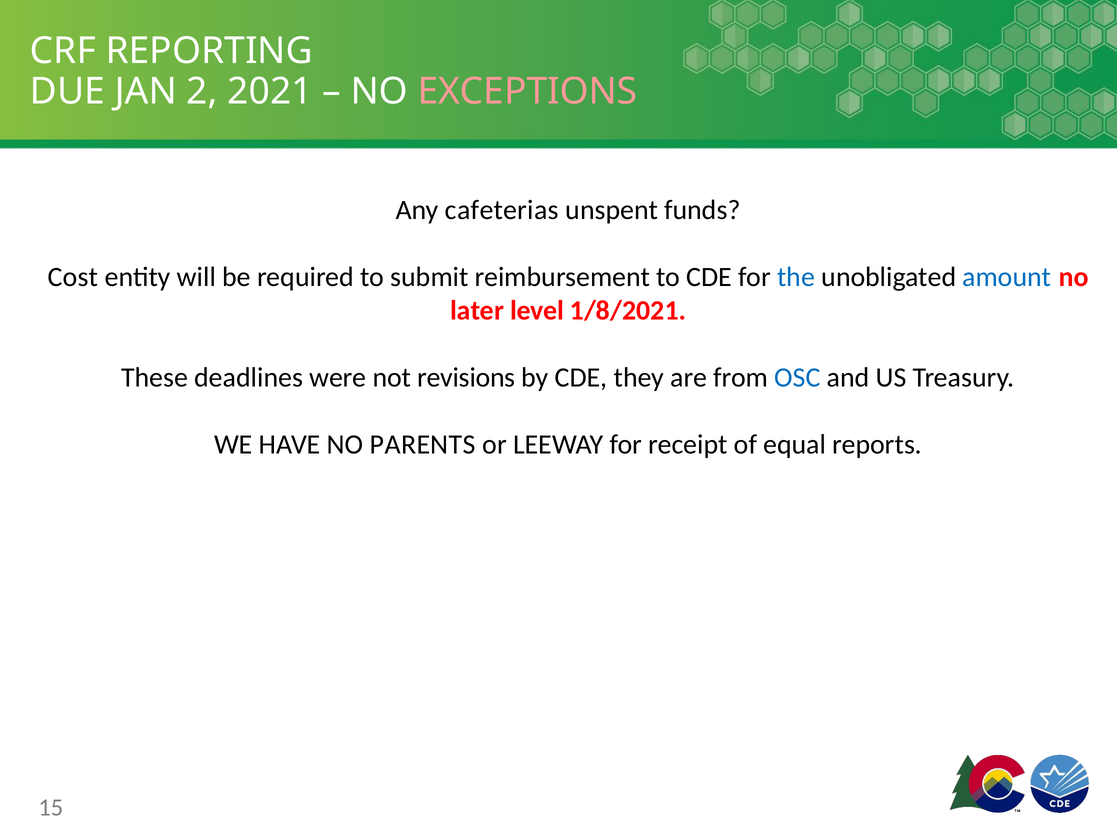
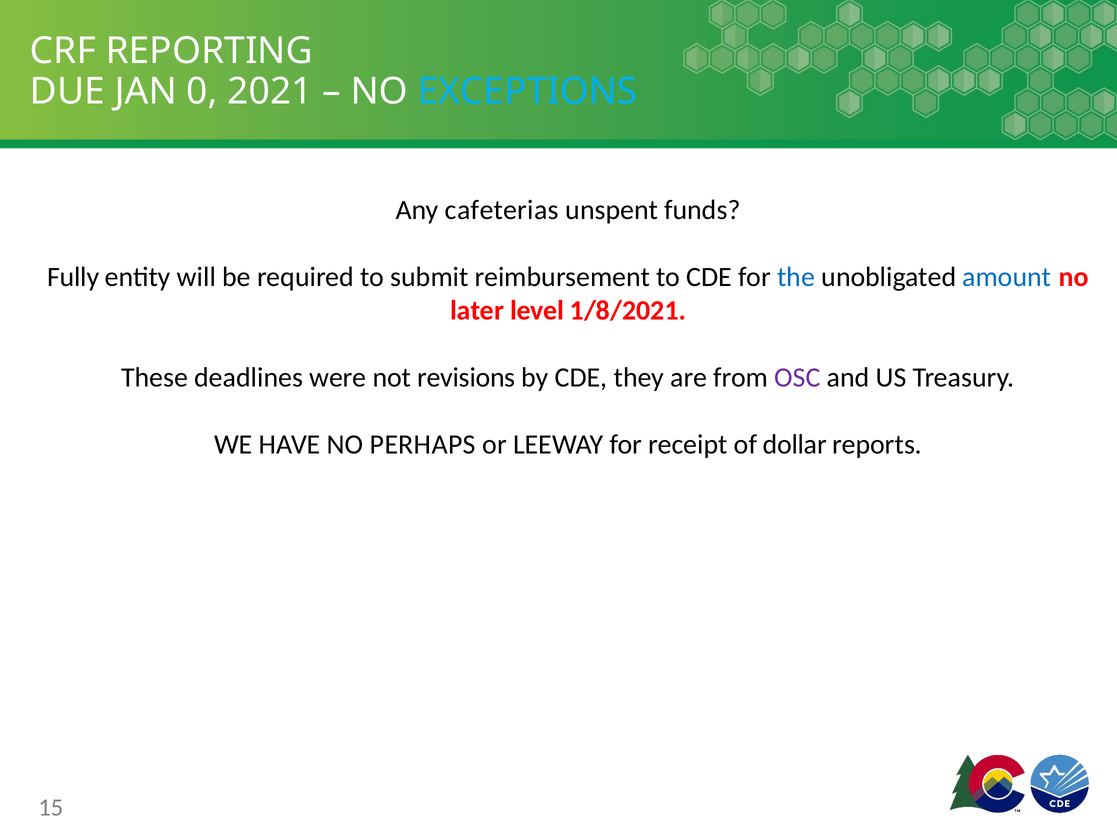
2: 2 -> 0 (202, 91)
EXCEPTIONS colour: pink -> light blue (528, 91)
Cost: Cost -> Fully (73, 277)
OSC colour: blue -> purple (797, 378)
PARENTS: PARENTS -> PERHAPS (423, 445)
equal: equal -> dollar (795, 445)
